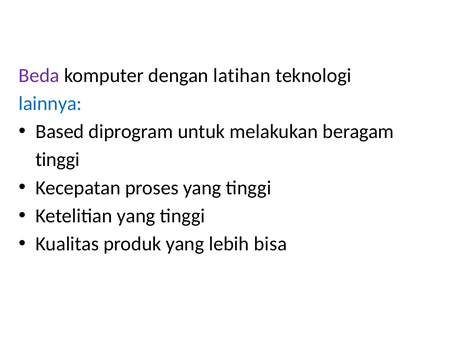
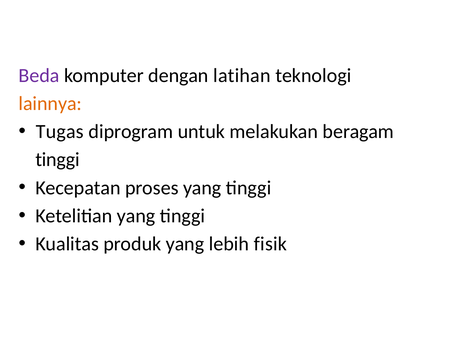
lainnya colour: blue -> orange (50, 104)
Based: Based -> Tugas (60, 132)
bisa: bisa -> fisik (270, 244)
